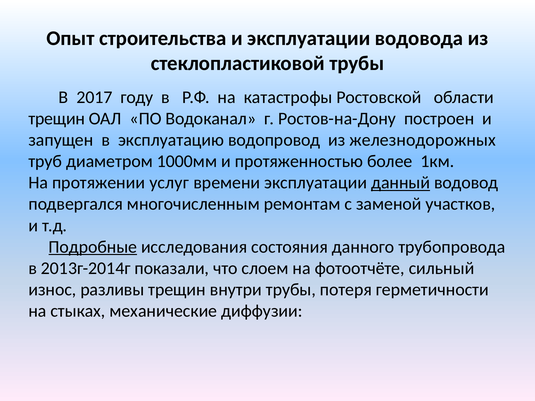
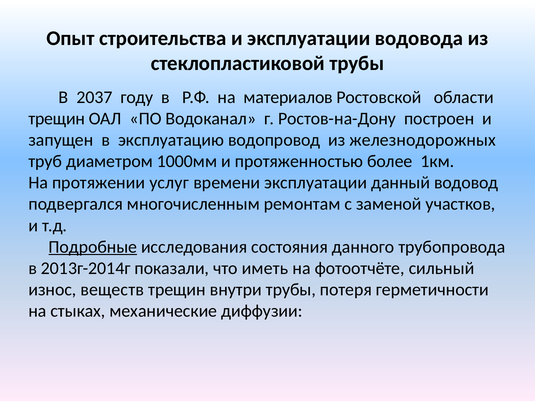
2017: 2017 -> 2037 (94, 97)
катастрофы: катастрофы -> материалов (288, 97)
данный underline: present -> none (401, 183)
слоем: слоем -> иметь (265, 268)
разливы: разливы -> веществ (112, 290)
